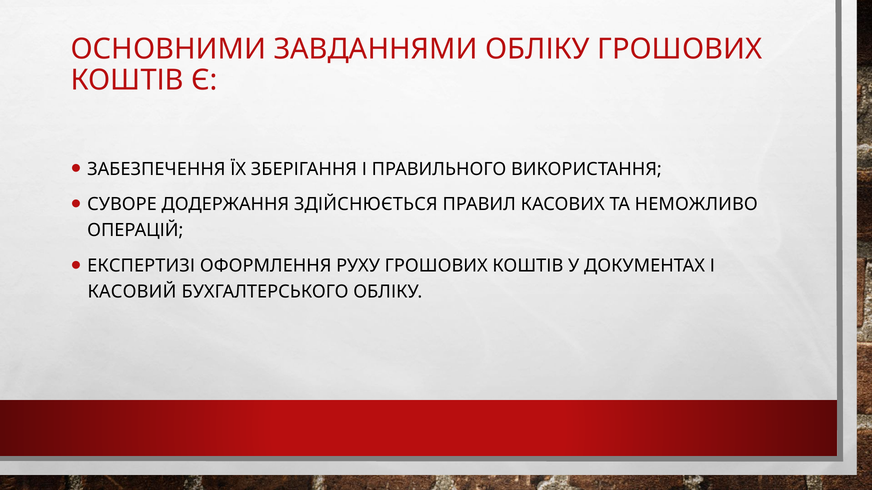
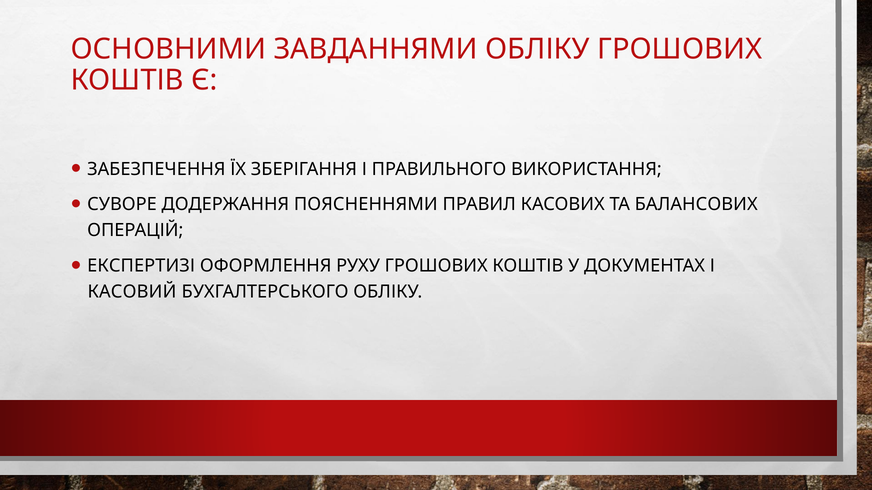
ЗДІЙСНЮЄТЬСЯ: ЗДІЙСНЮЄТЬСЯ -> ПОЯСНЕННЯМИ (366, 205)
НЕМОЖЛИВО: НЕМОЖЛИВО -> БАЛАНСОВИХ (696, 205)
